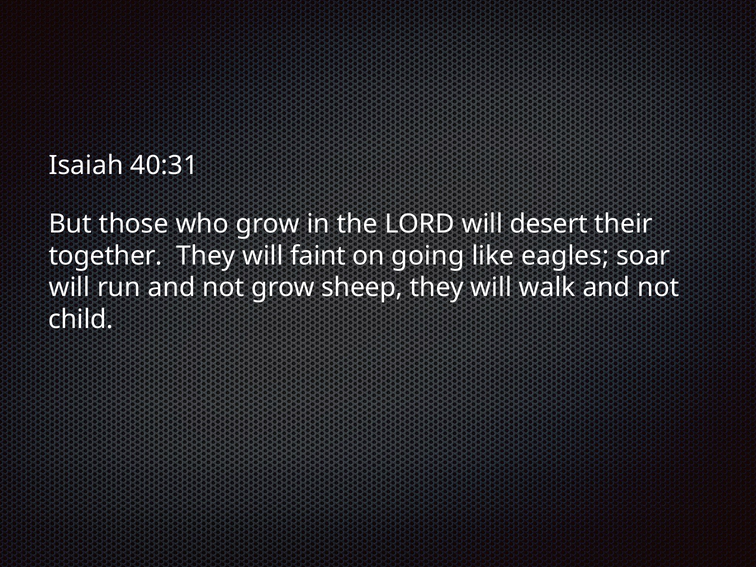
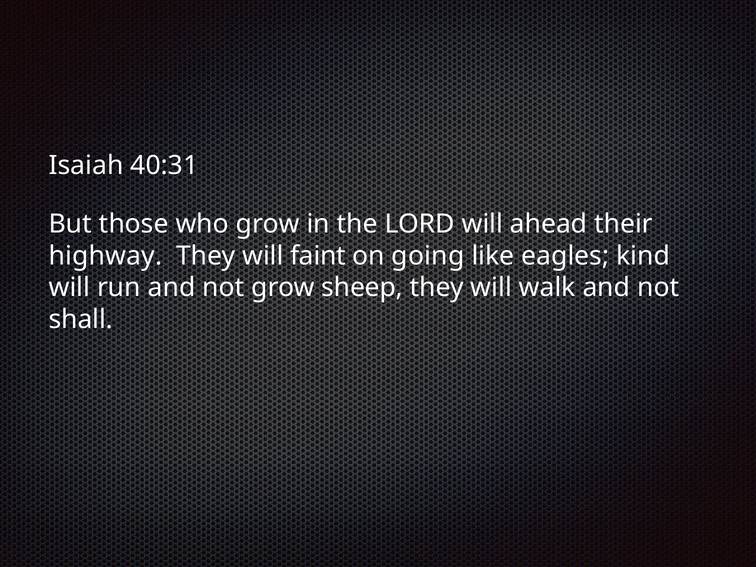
desert: desert -> ahead (549, 224)
together: together -> highway (105, 256)
soar: soar -> kind (643, 256)
child: child -> shall (81, 320)
